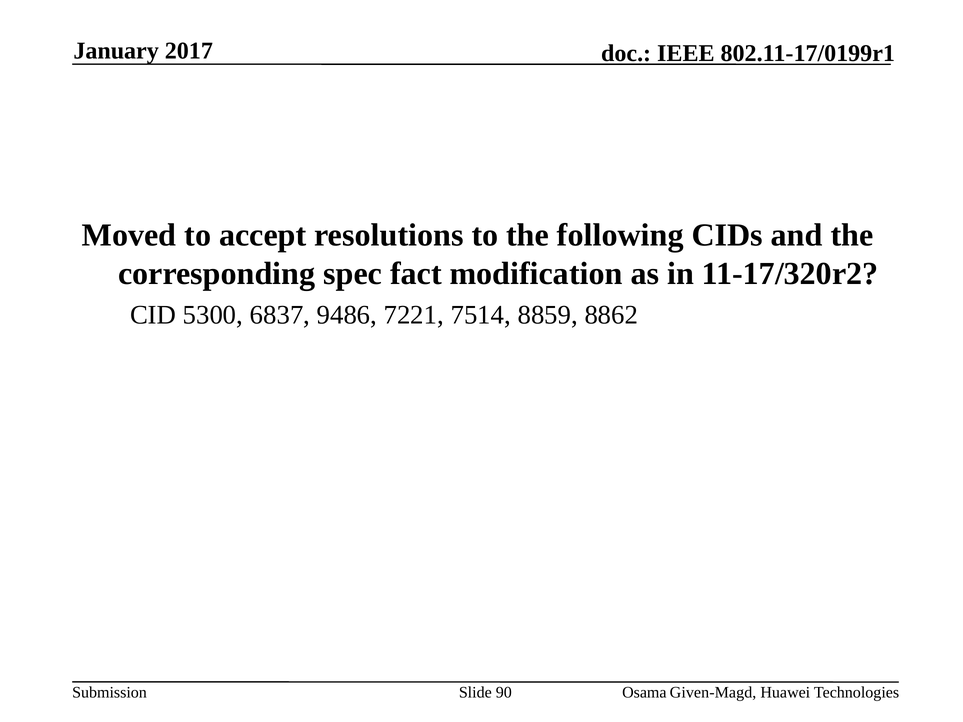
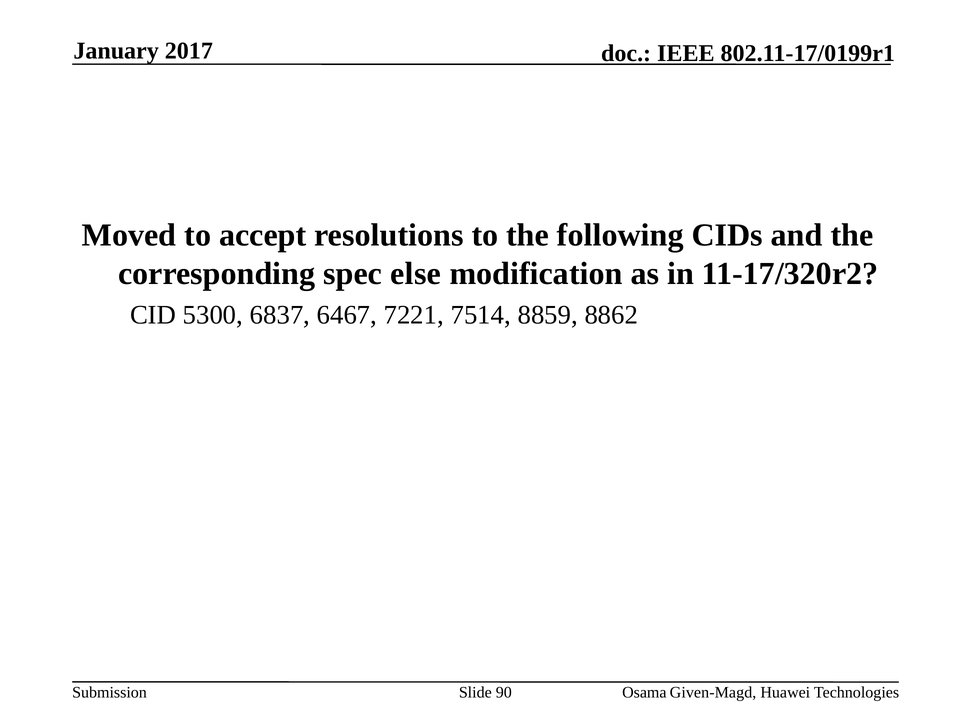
fact: fact -> else (416, 274)
9486: 9486 -> 6467 (347, 315)
